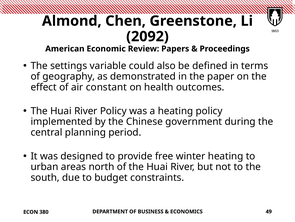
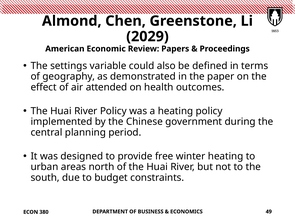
2092: 2092 -> 2029 (147, 36)
constant: constant -> attended (106, 87)
